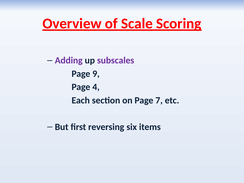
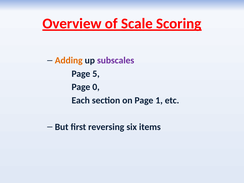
Adding colour: purple -> orange (69, 60)
9: 9 -> 5 (96, 74)
4: 4 -> 0 (96, 87)
7: 7 -> 1 (159, 100)
